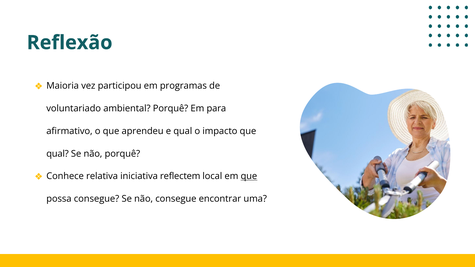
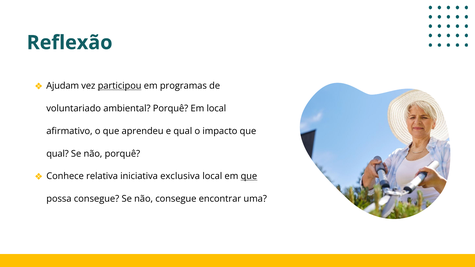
Maioria: Maioria -> Ajudam (63, 86)
participou underline: none -> present (120, 86)
Em para: para -> local (216, 109)
reflectem: reflectem -> exclusiva (180, 176)
